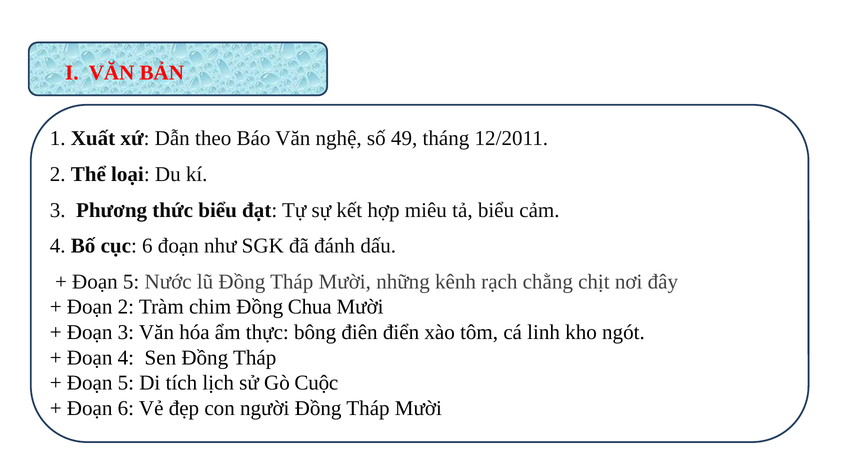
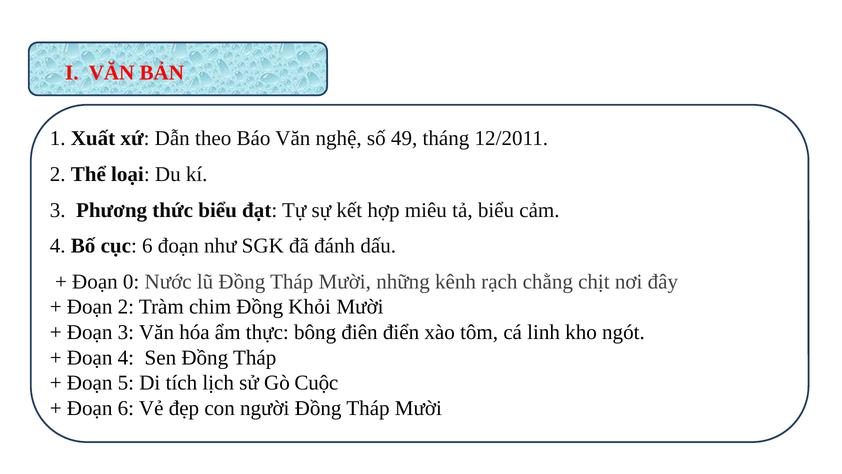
5: 5 -> 0 (131, 282)
Chua: Chua -> Khỏi (310, 307)
